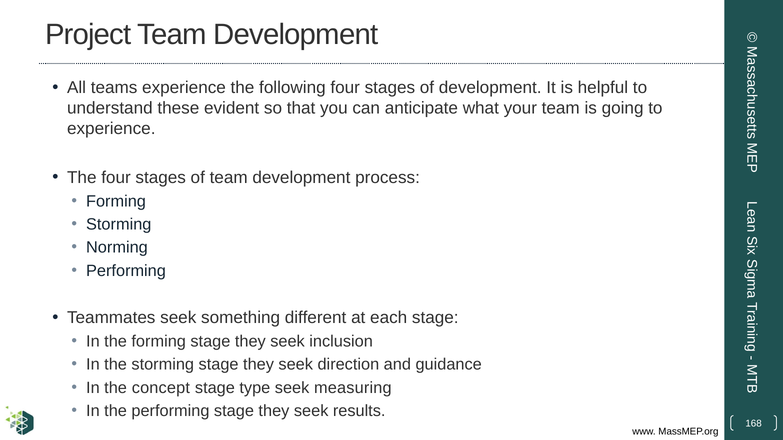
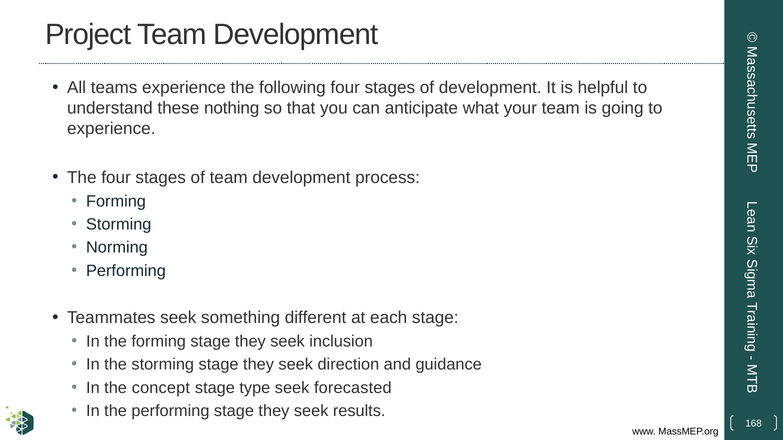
evident: evident -> nothing (232, 108)
measuring: measuring -> forecasted (353, 388)
